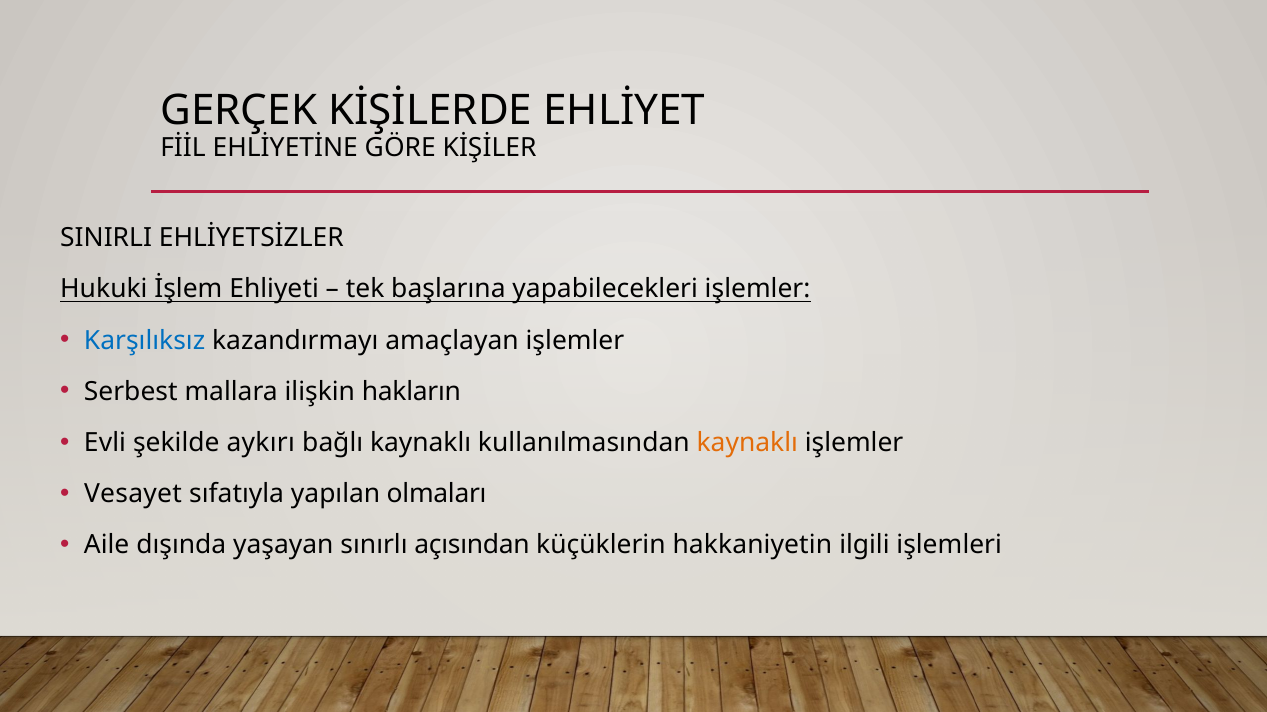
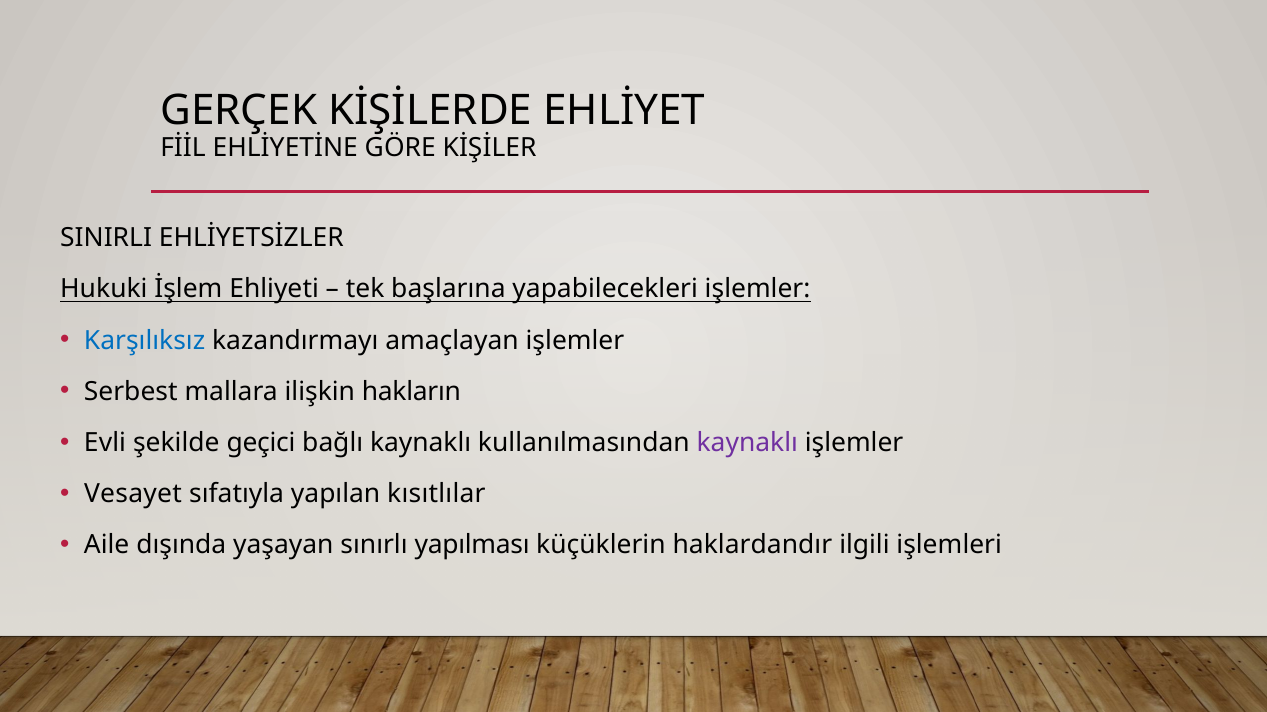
aykırı: aykırı -> geçici (261, 443)
kaynaklı colour: orange -> purple (747, 443)
olmaları: olmaları -> kısıtlılar (436, 495)
açısından: açısından -> yapılması (472, 546)
hakkaniyetin: hakkaniyetin -> haklardandır (752, 546)
